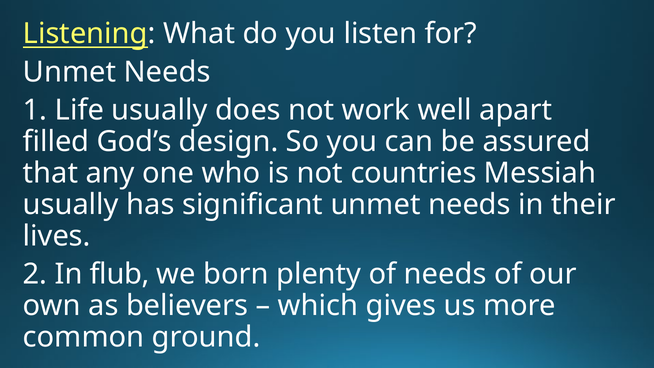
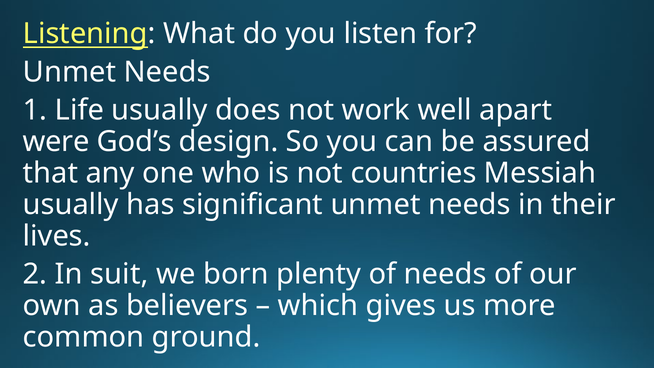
filled: filled -> were (56, 142)
flub: flub -> suit (119, 274)
